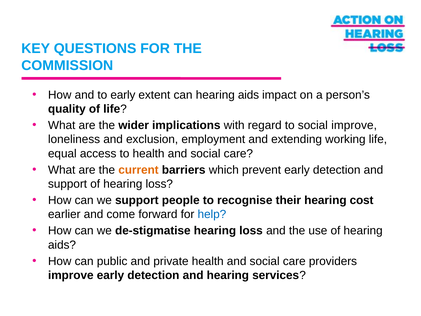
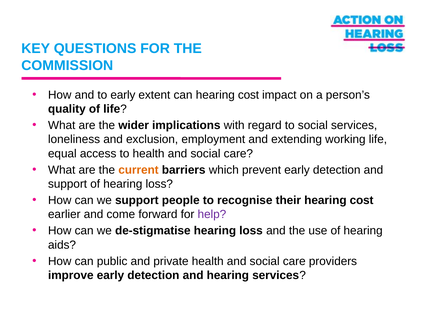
can hearing aids: aids -> cost (248, 95)
social improve: improve -> services (354, 125)
help colour: blue -> purple (212, 214)
